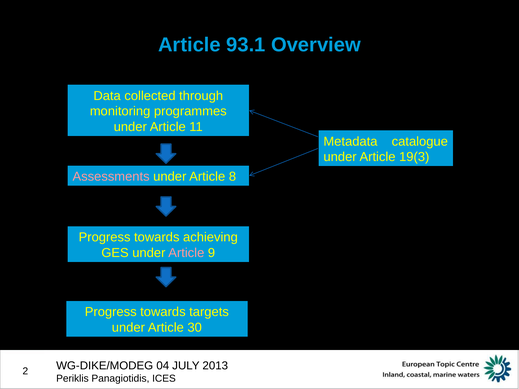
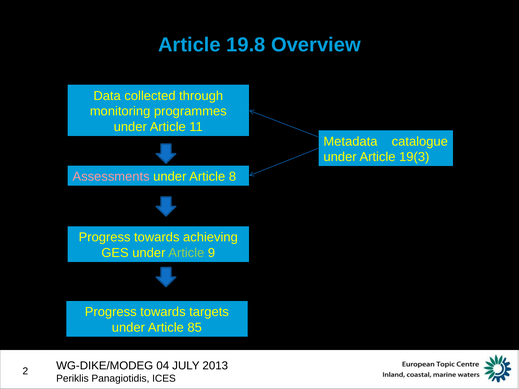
93.1: 93.1 -> 19.8 (246, 45)
Article colour: pink -> light green (186, 253)
30: 30 -> 85 (195, 328)
